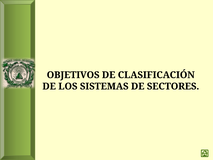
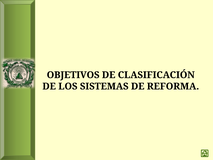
SECTORES: SECTORES -> REFORMA (173, 86)
